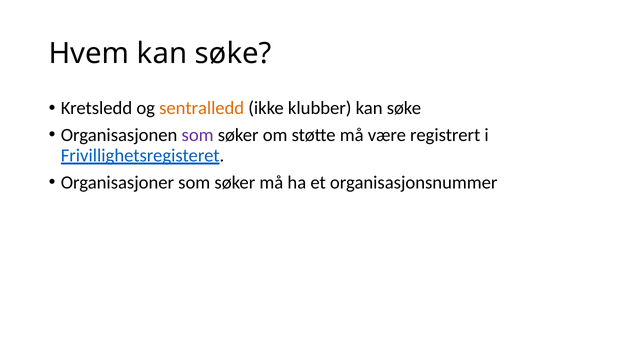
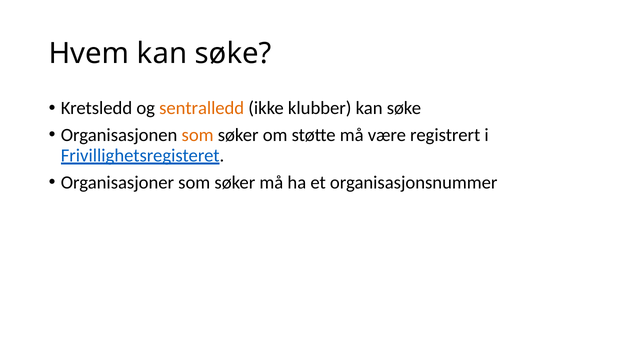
som colour: purple -> orange (198, 135)
